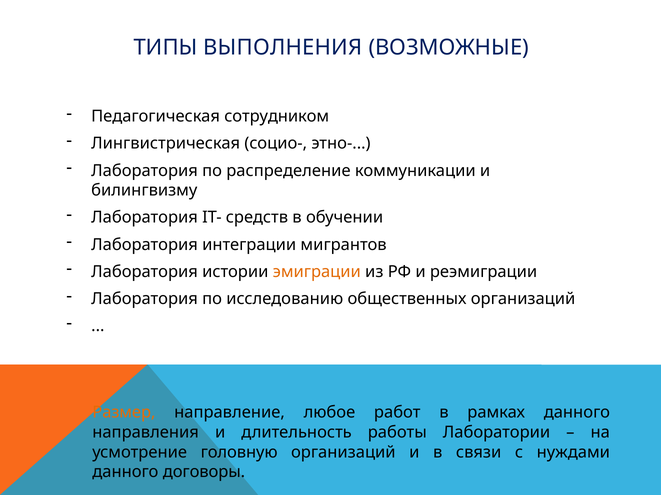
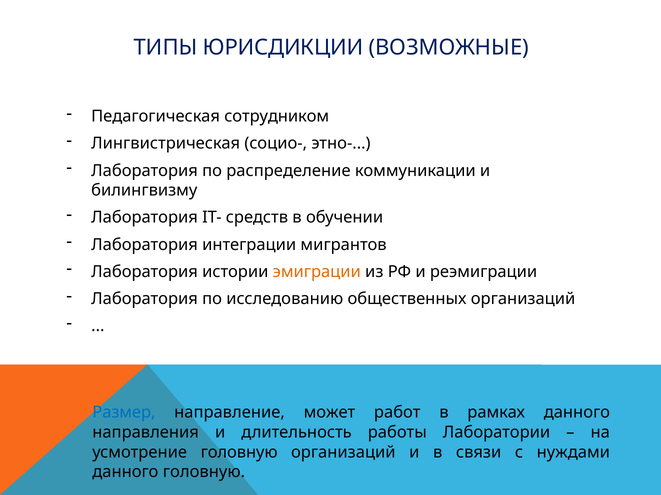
ВЫПОЛНЕНИЯ: ВЫПОЛНЕНИЯ -> ЮРИСДИКЦИИ (283, 48)
Размер colour: orange -> blue (124, 413)
любое: любое -> может (329, 413)
данного договоры: договоры -> головную (204, 473)
